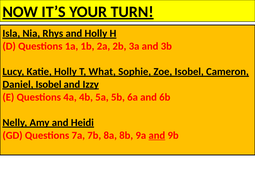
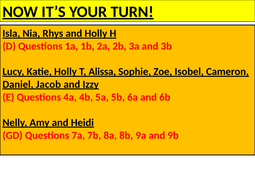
What: What -> Alissa (102, 72)
Daniel Isobel: Isobel -> Jacob (48, 84)
and underline: present -> none (157, 135)
